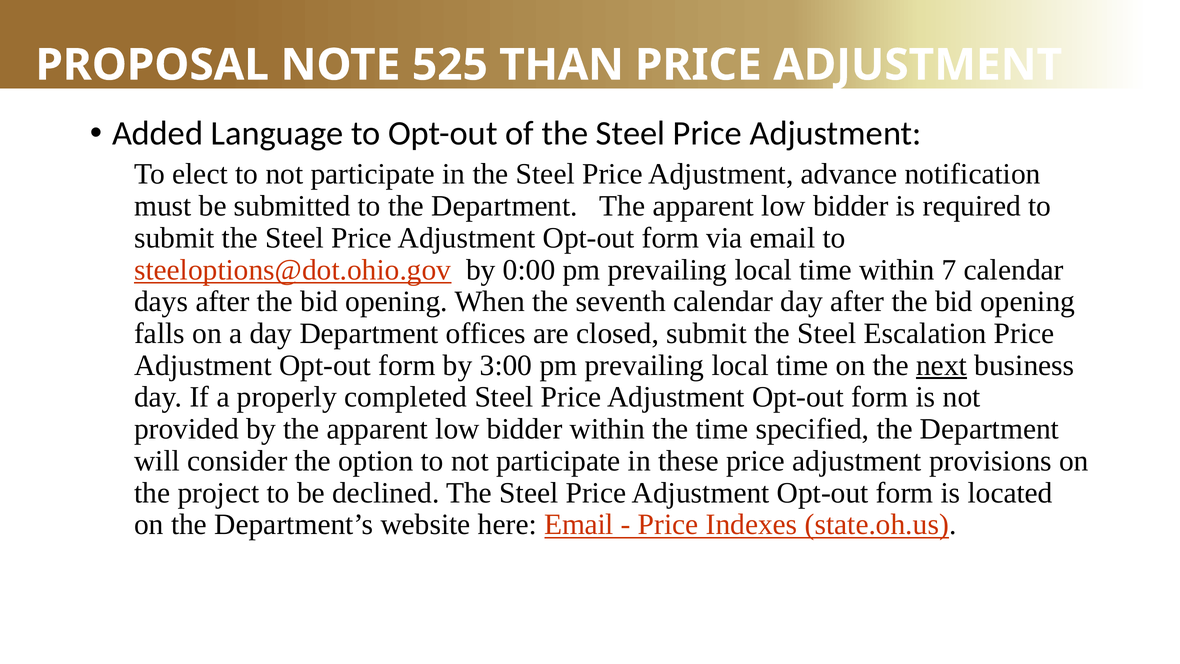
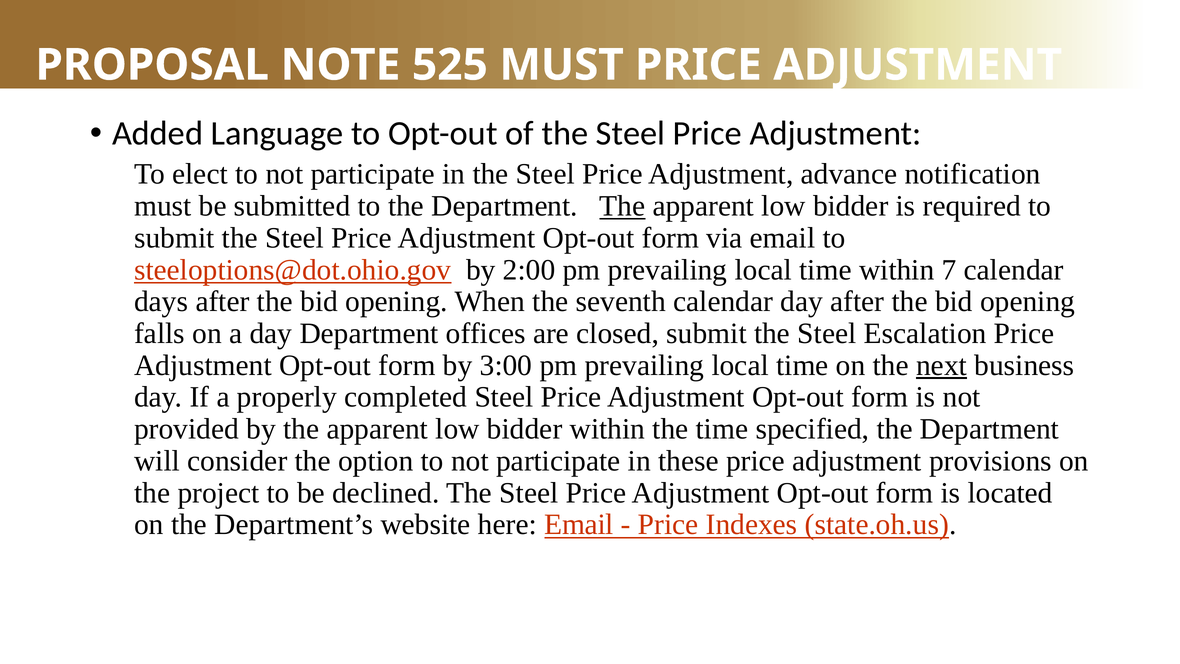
525 THAN: THAN -> MUST (561, 65)
The underline: none -> present (622, 206)
0:00: 0:00 -> 2:00 (529, 270)
